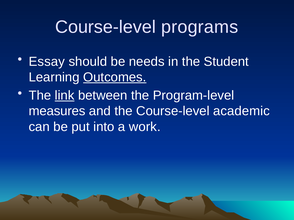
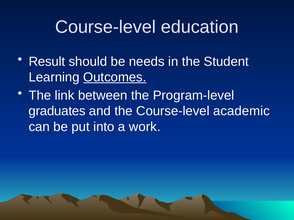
programs: programs -> education (200, 27)
Essay: Essay -> Result (47, 62)
link underline: present -> none (65, 96)
measures: measures -> graduates (57, 111)
